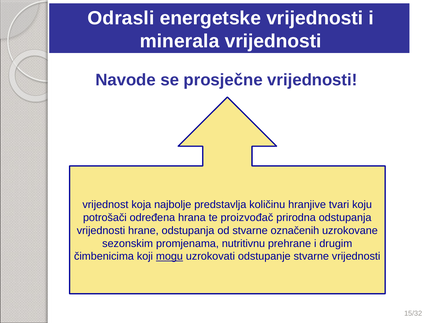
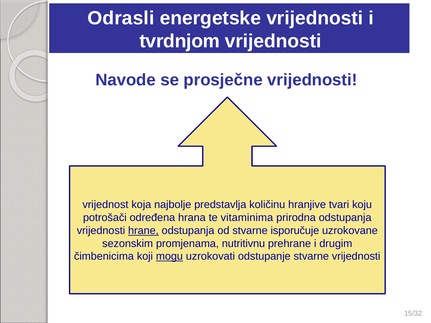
minerala: minerala -> tvrdnjom (180, 41)
proizvođač: proizvođač -> vitaminima (247, 218)
hrane underline: none -> present (143, 231)
označenih: označenih -> isporučuje (295, 231)
